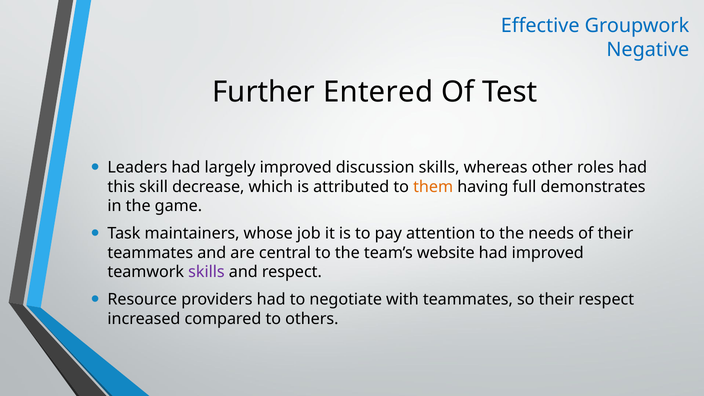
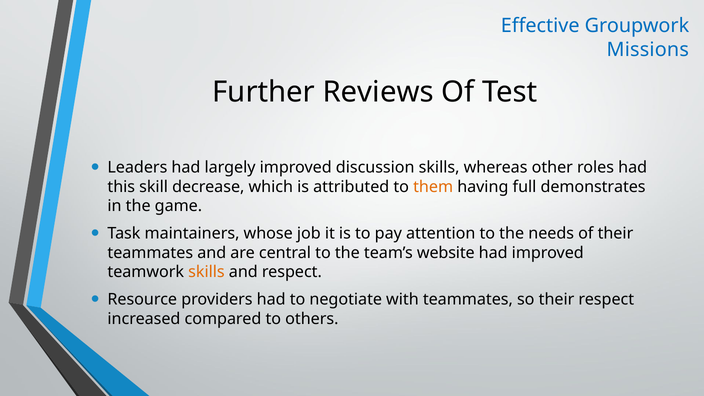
Negative: Negative -> Missions (648, 50)
Entered: Entered -> Reviews (378, 92)
skills colour: purple -> orange (206, 272)
